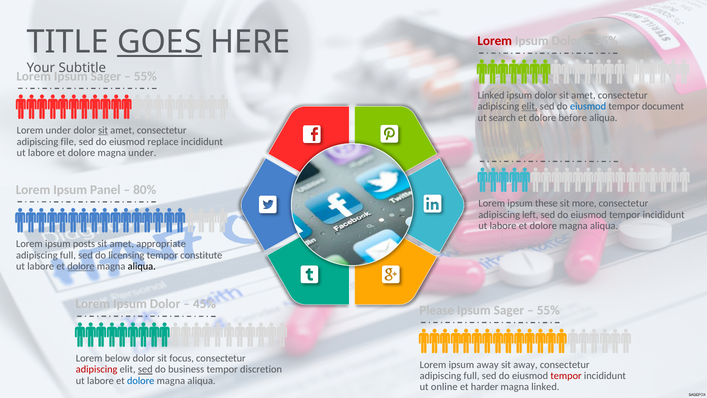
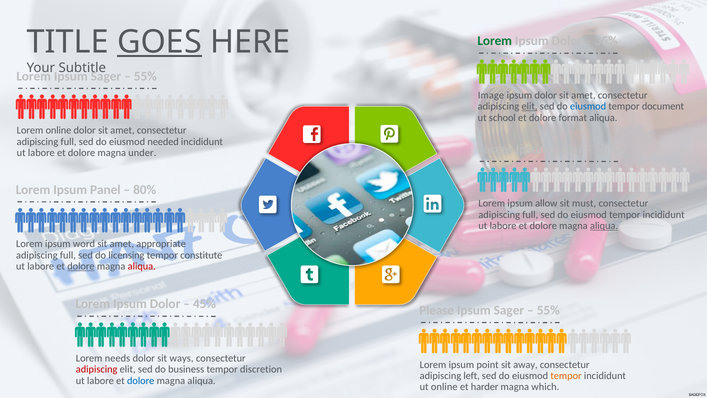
Lorem colour: red -> green (495, 41)
Linked: Linked -> Image (491, 95)
search: search -> school (502, 118)
before: before -> format (573, 118)
Lorem under: under -> online (58, 130)
sit underline: present -> none (103, 130)
file: file -> full (69, 142)
replace: replace -> needed (163, 142)
these: these -> allow (546, 203)
more: more -> must (584, 203)
left: left -> full (530, 214)
aliqua underline: none -> present (604, 226)
posts: posts -> word (84, 244)
aliqua colour: black -> red (142, 266)
below: below -> needs (118, 358)
focus: focus -> ways (182, 358)
ipsum away: away -> point (488, 364)
sed underline: present -> none (145, 369)
full: full -> left (472, 376)
tempor colour: red -> orange (566, 376)
magna linked: linked -> which (545, 387)
